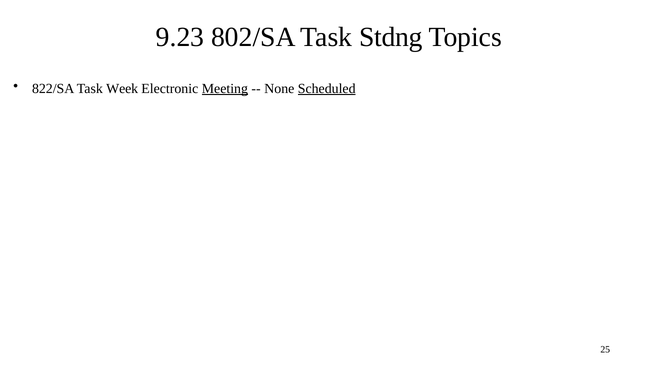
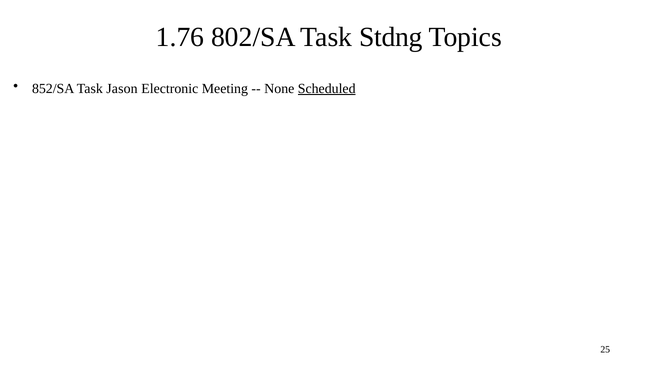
9.23: 9.23 -> 1.76 (180, 37)
822/SA: 822/SA -> 852/SA (53, 88)
Week: Week -> Jason (122, 88)
Meeting underline: present -> none (225, 88)
